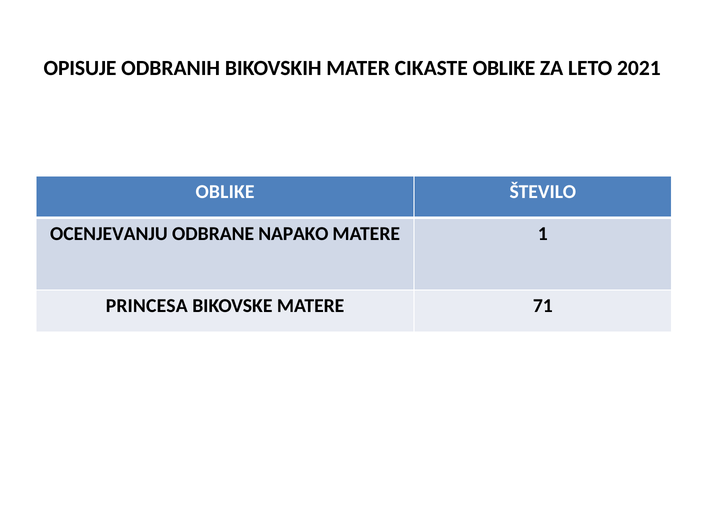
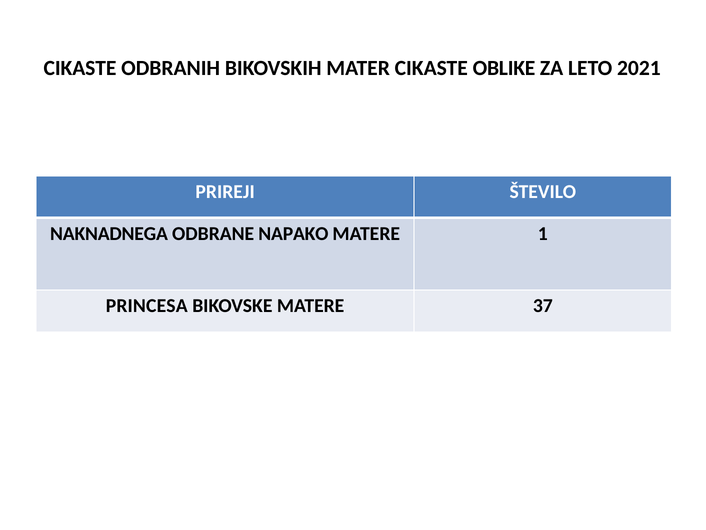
OPISUJE: OPISUJE -> CIKASTE (80, 68)
OBLIKE: OBLIKE -> PRIREJI (225, 192)
OCENJEVANJU: OCENJEVANJU -> NAKNADNEGA (109, 233)
71: 71 -> 37 (543, 305)
